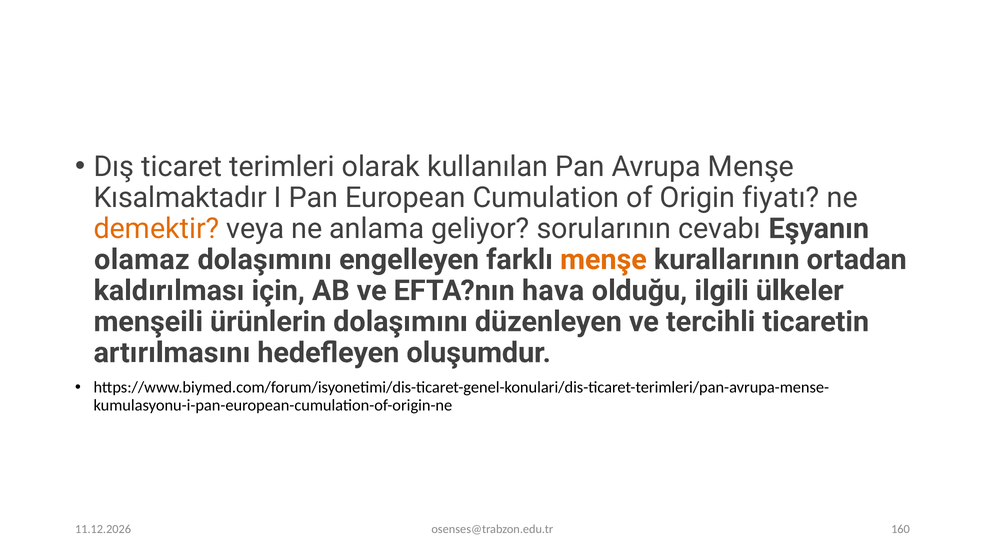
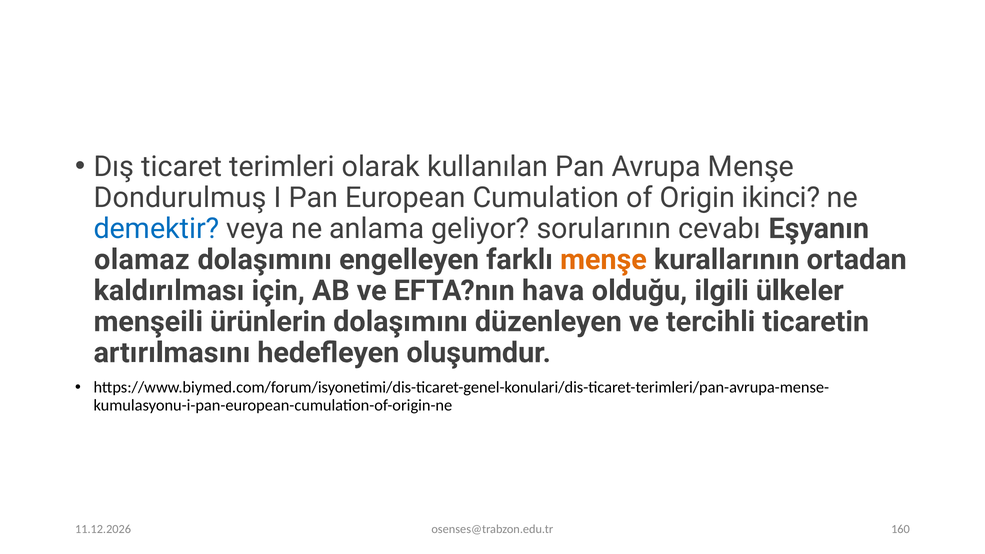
Kısalmaktadır: Kısalmaktadır -> Dondurulmuş (180, 198)
fiyatı: fiyatı -> ikinci (781, 198)
demektir colour: orange -> blue (156, 229)
